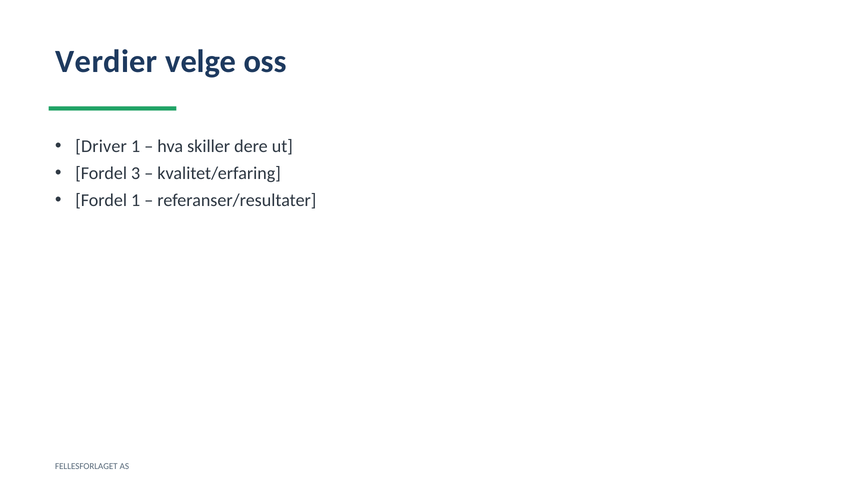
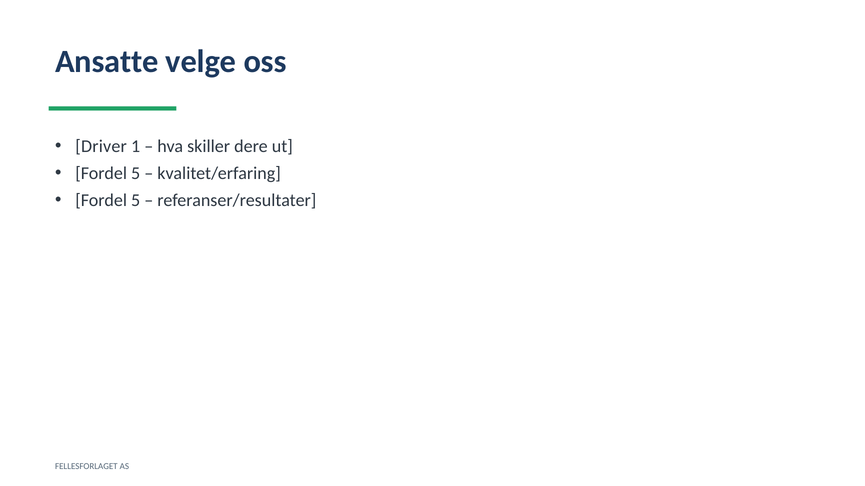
Verdier: Verdier -> Ansatte (107, 62)
3: 3 -> 5 (136, 174)
1: 1 -> 5 (136, 201)
